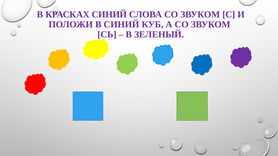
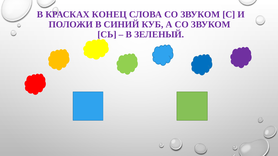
КРАСКАХ СИНИЙ: СИНИЙ -> КОНЕЦ (109, 14)
